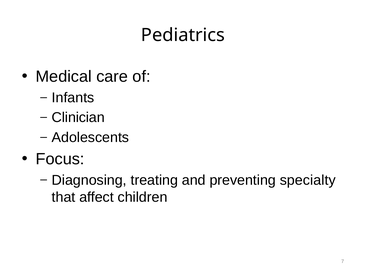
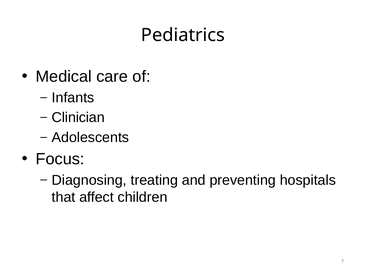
specialty: specialty -> hospitals (308, 180)
